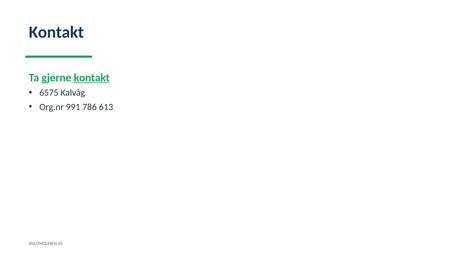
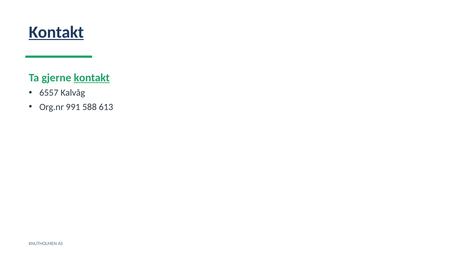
Kontakt underline: none -> present (56, 32)
6575: 6575 -> 6557 (49, 93)
786: 786 -> 588 (90, 107)
